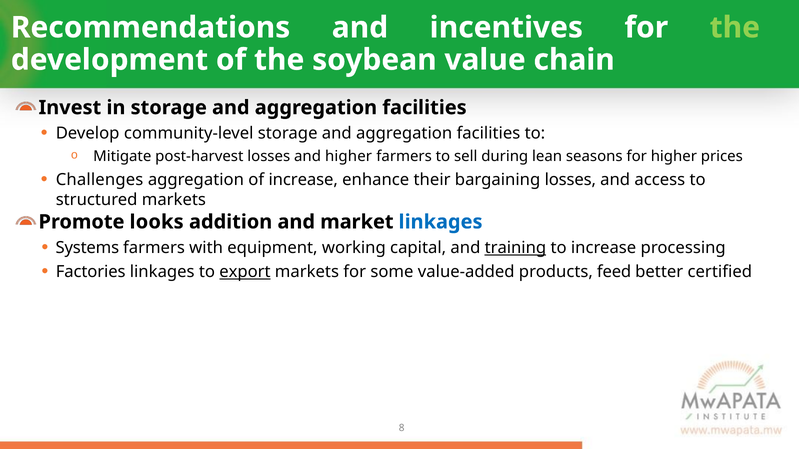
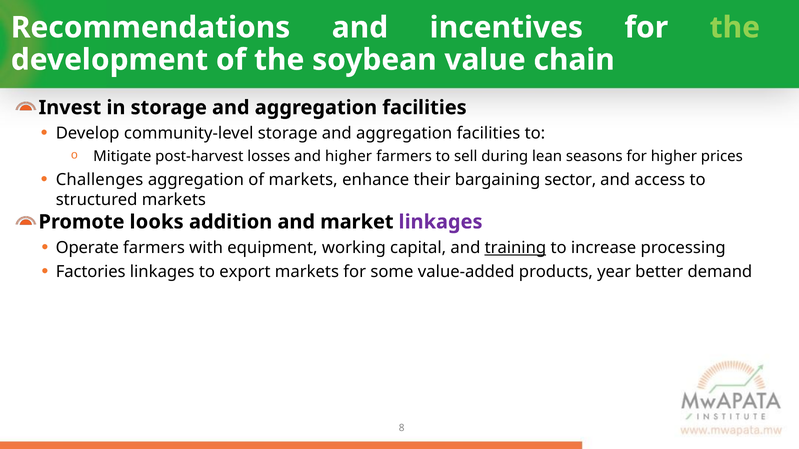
of increase: increase -> markets (303, 180)
bargaining losses: losses -> sector (570, 180)
linkages colour: blue -> purple (441, 222)
Systems: Systems -> Operate (87, 248)
export underline: present -> none (245, 272)
feed: feed -> year (614, 272)
certified: certified -> demand (720, 272)
